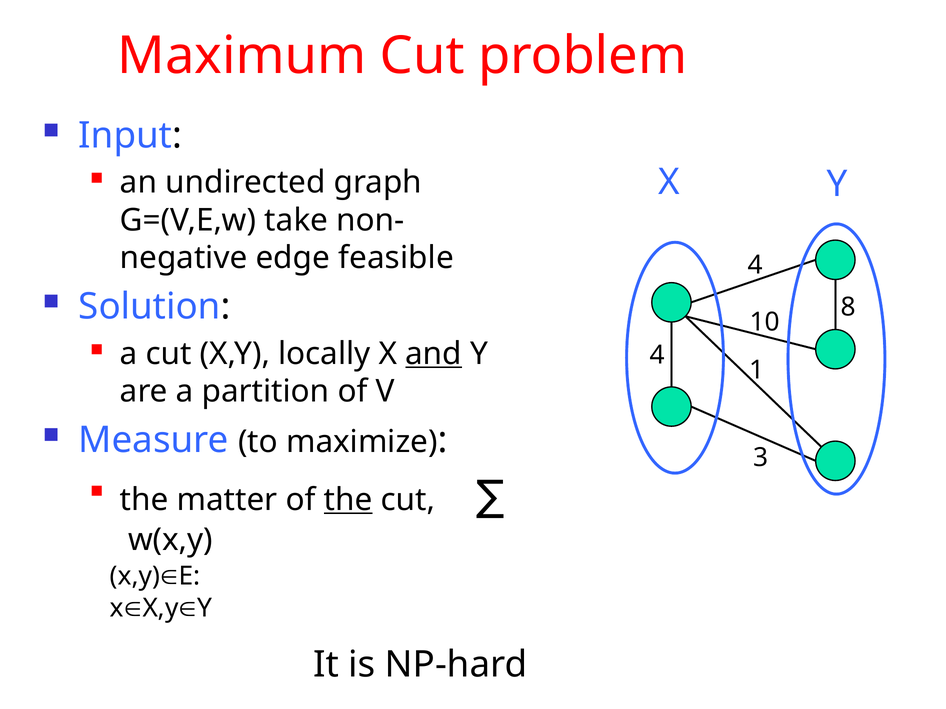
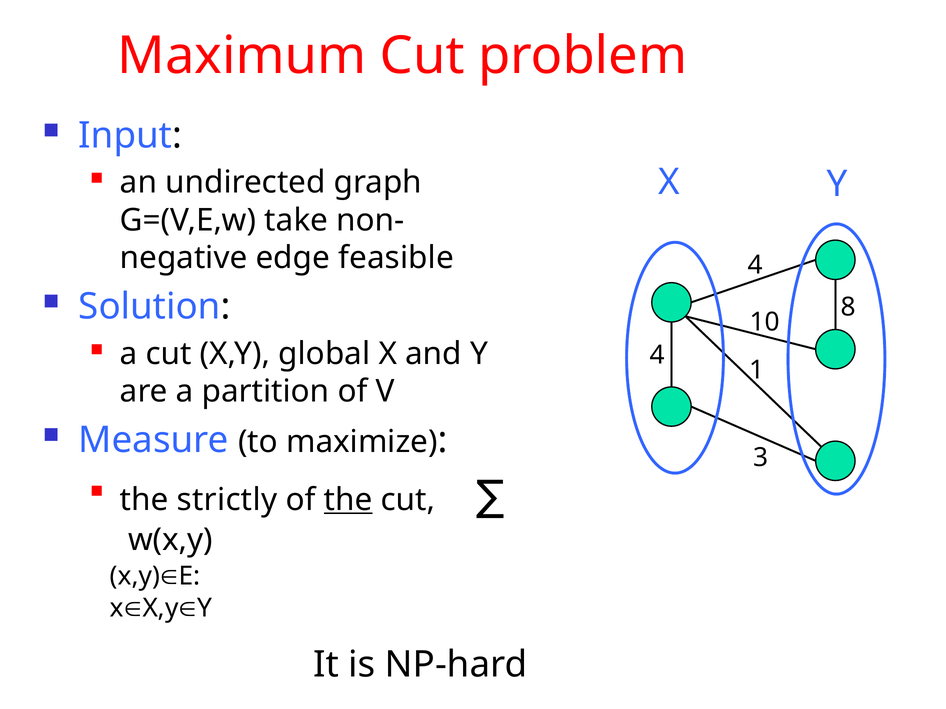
locally: locally -> global (324, 354)
and underline: present -> none (434, 354)
matter: matter -> strictly (227, 500)
